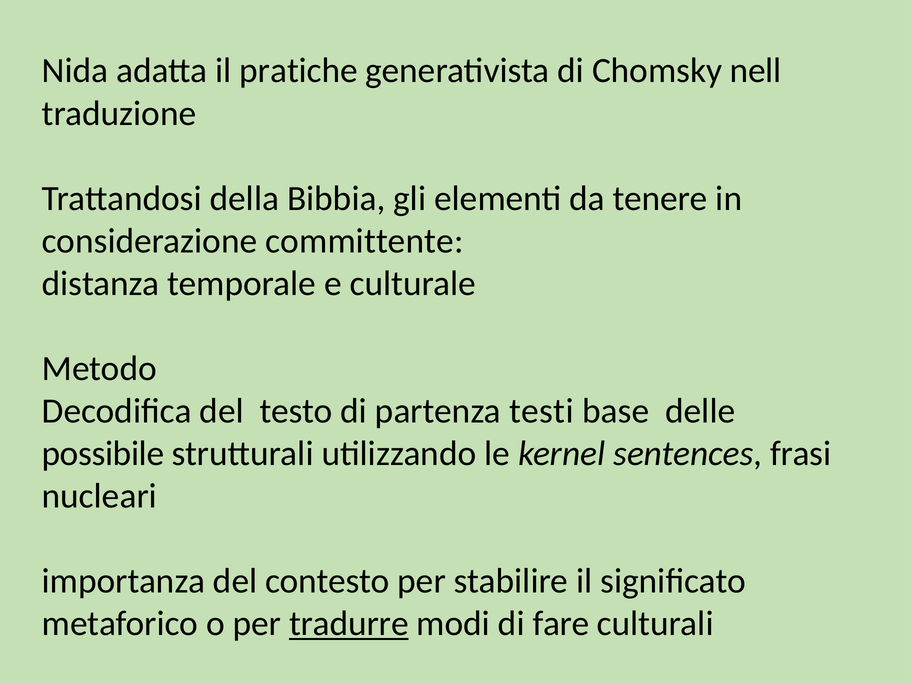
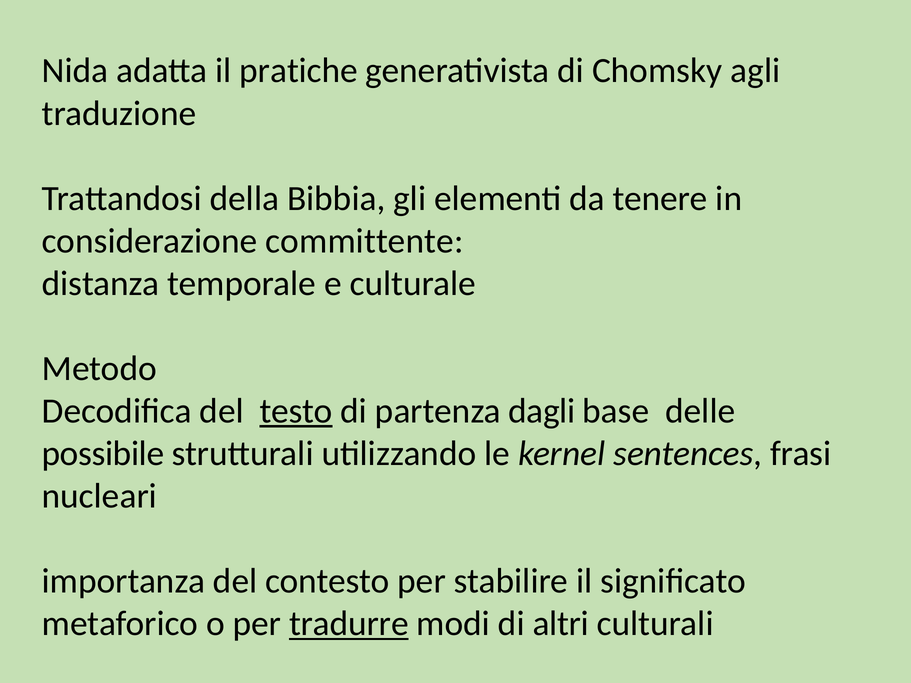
nell: nell -> agli (755, 71)
testo underline: none -> present (296, 411)
testi: testi -> dagli (542, 411)
fare: fare -> altri (561, 624)
